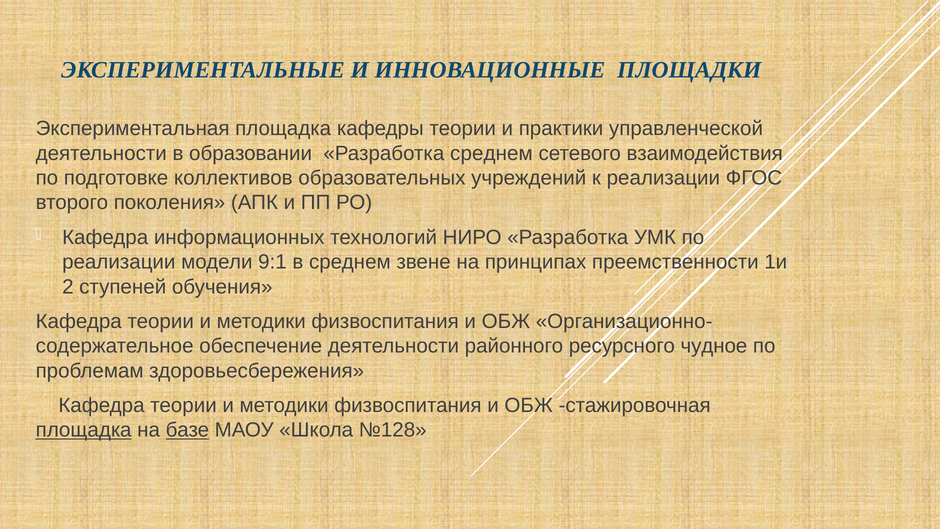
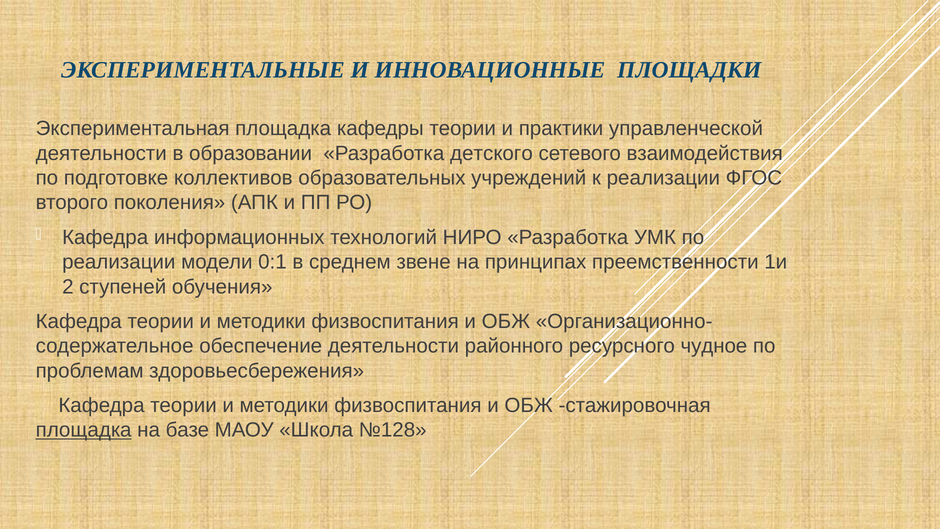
Разработка среднем: среднем -> детского (491, 153)
9:1: 9:1 -> 0:1 (272, 262)
базе underline: present -> none (187, 430)
